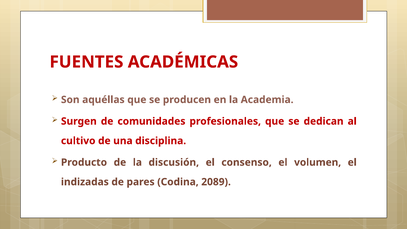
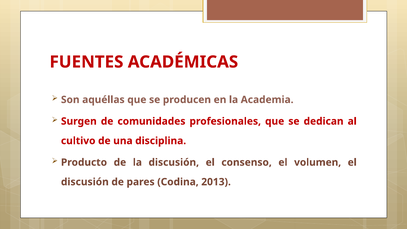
indizadas: indizadas -> discusión (85, 182)
2089: 2089 -> 2013 (216, 182)
